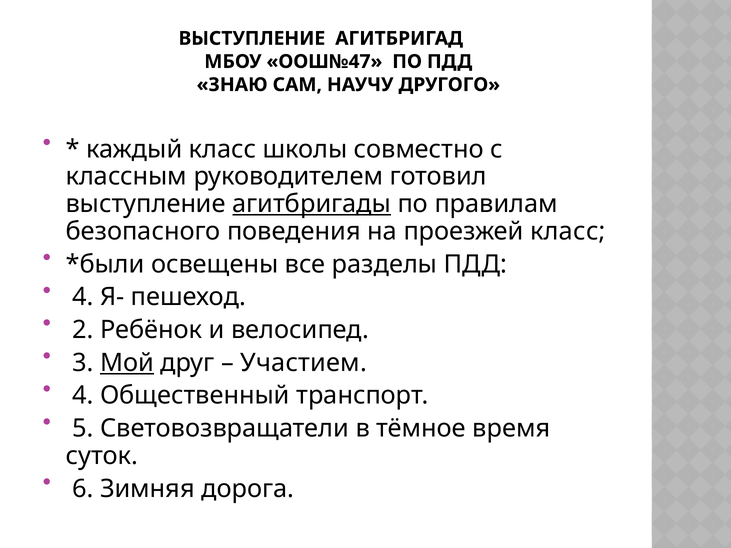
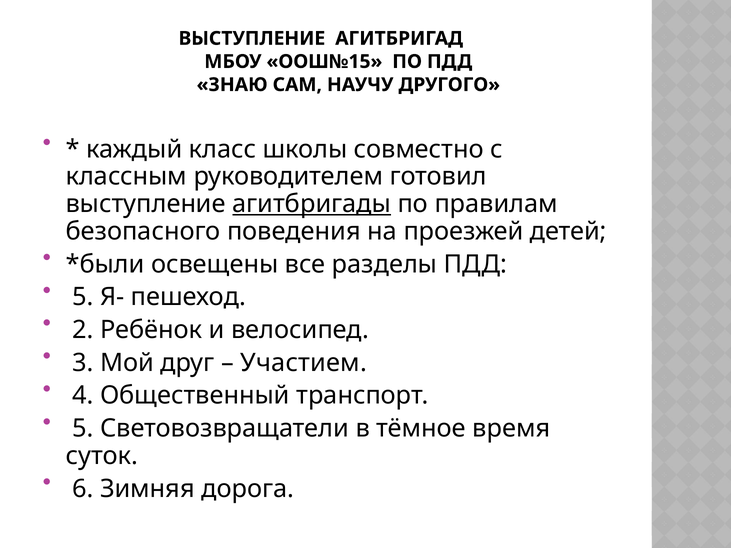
ООШ№47: ООШ№47 -> ООШ№15 (324, 62)
проезжей класс: класс -> детей (568, 231)
4: 4 -> 5 (83, 297)
Мой underline: present -> none (127, 363)
